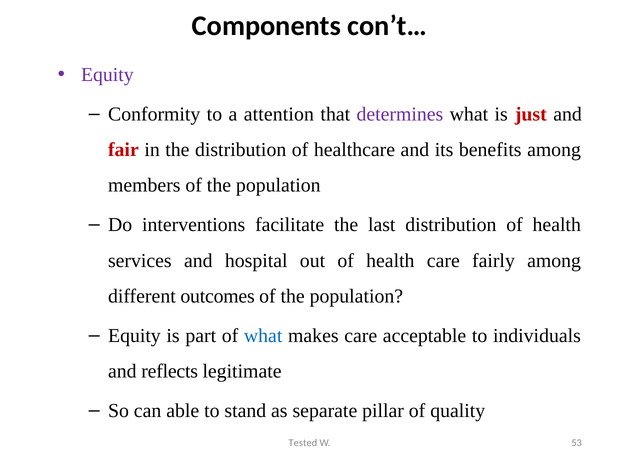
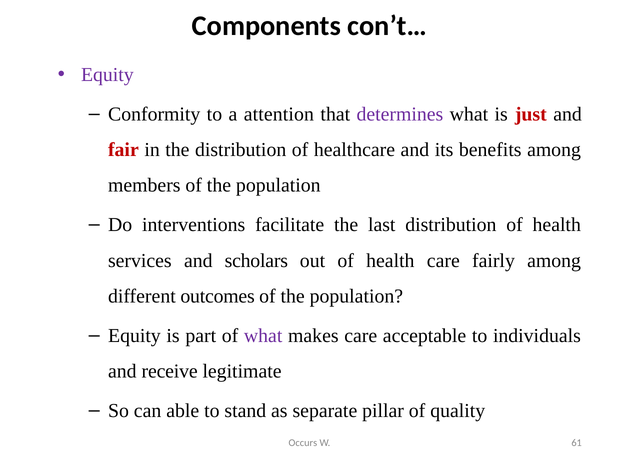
hospital: hospital -> scholars (256, 261)
what colour: blue -> purple (263, 336)
reflects: reflects -> receive (170, 371)
Tested: Tested -> Occurs (303, 443)
53: 53 -> 61 (577, 443)
